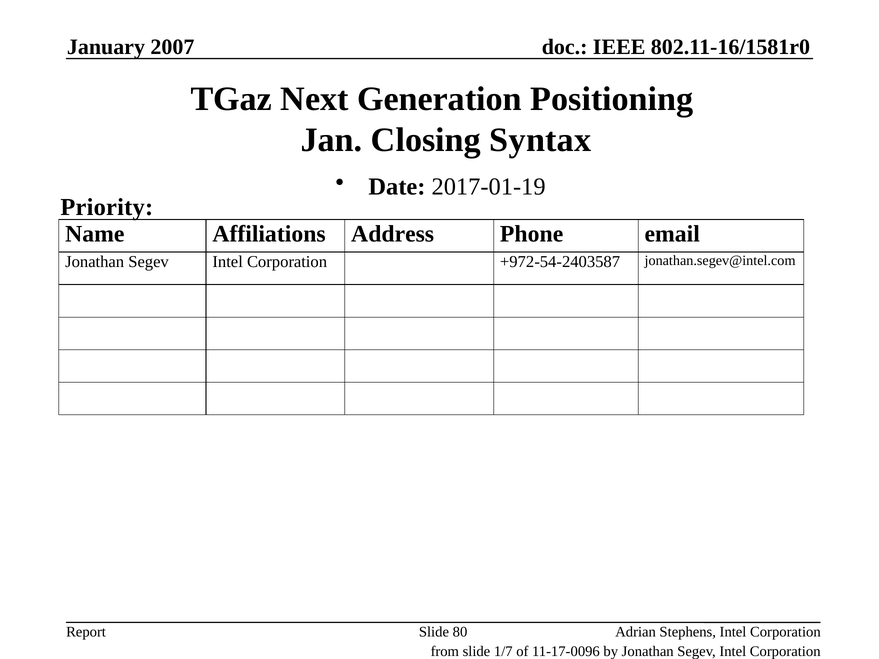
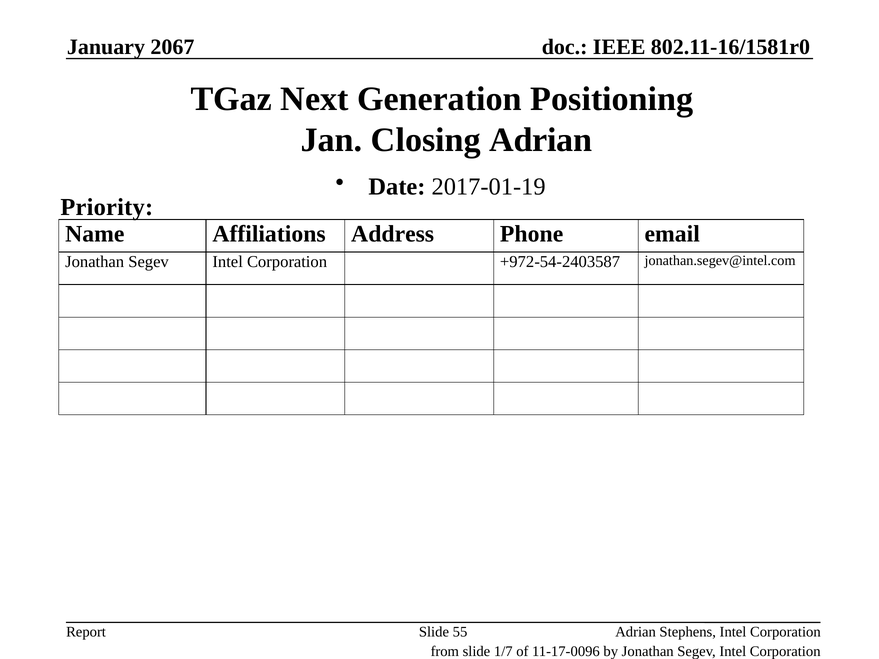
2007: 2007 -> 2067 (172, 47)
Closing Syntax: Syntax -> Adrian (541, 140)
80: 80 -> 55 (460, 632)
